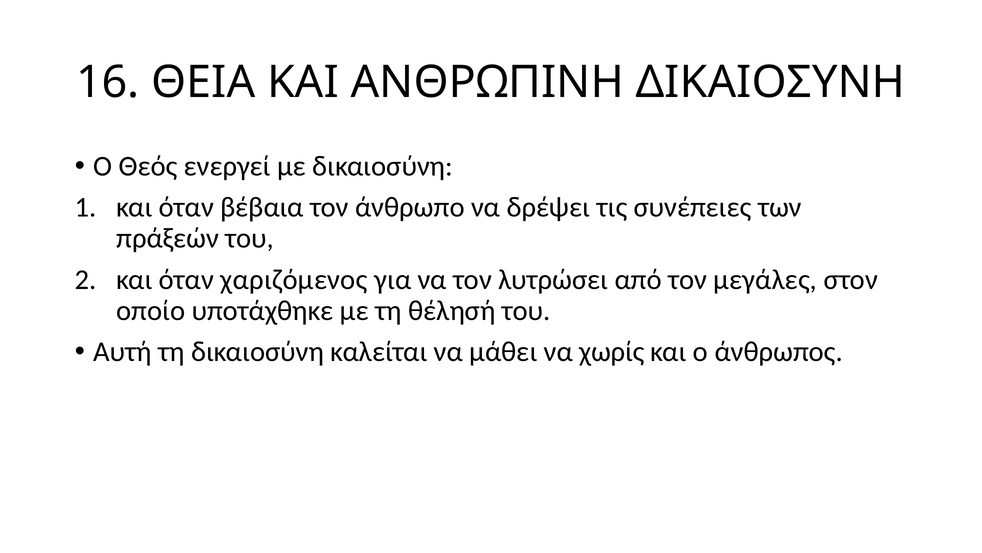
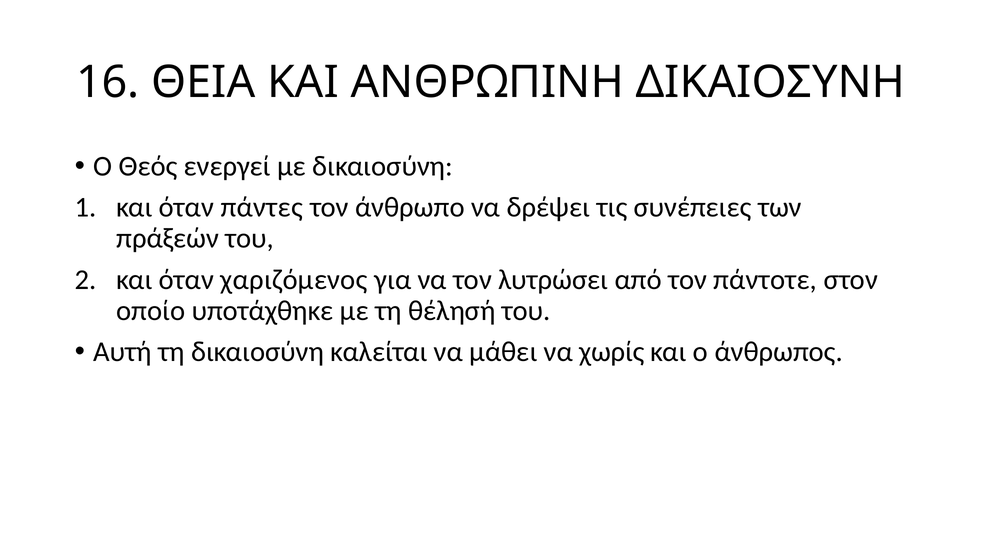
βέβαια: βέβαια -> πάντες (262, 207)
μεγάλες: μεγάλες -> πάντοτε (765, 279)
